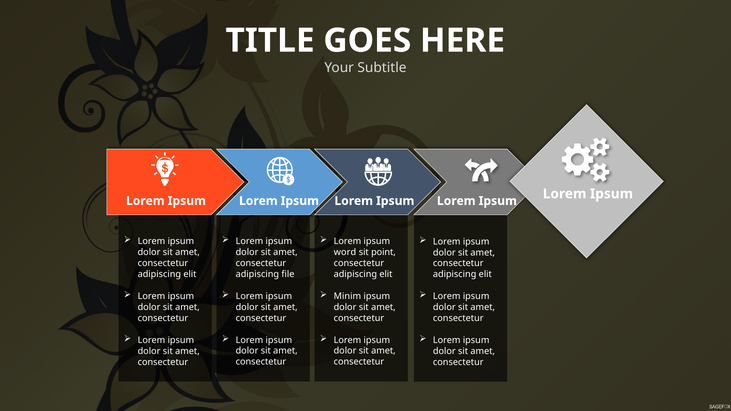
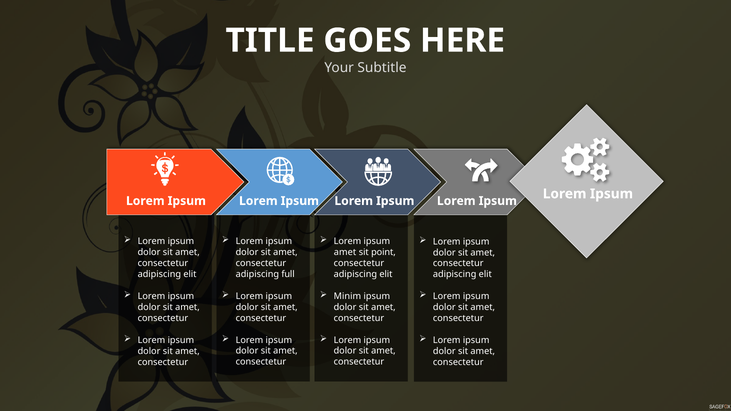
word: word -> amet (345, 252)
file: file -> full (288, 274)
